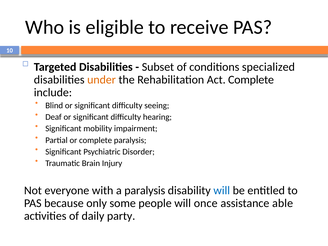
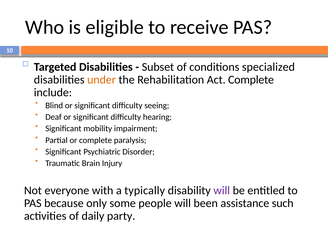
a paralysis: paralysis -> typically (145, 190)
will colour: blue -> purple (222, 190)
once: once -> been (206, 203)
able: able -> such (283, 203)
